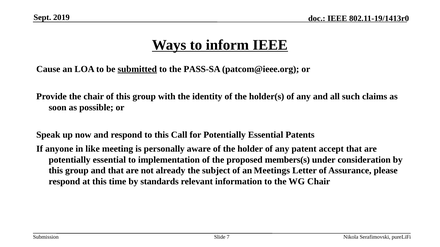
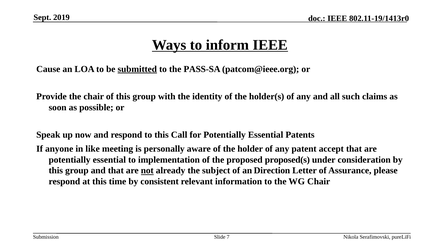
members(s: members(s -> proposed(s (287, 160)
not underline: none -> present (147, 171)
Meetings: Meetings -> Direction (272, 171)
standards: standards -> consistent (160, 182)
